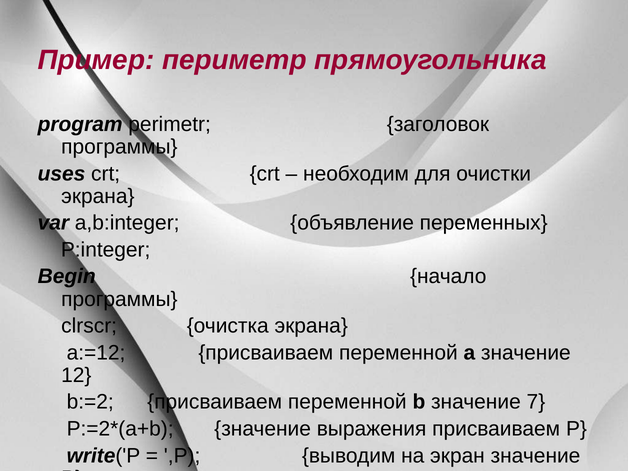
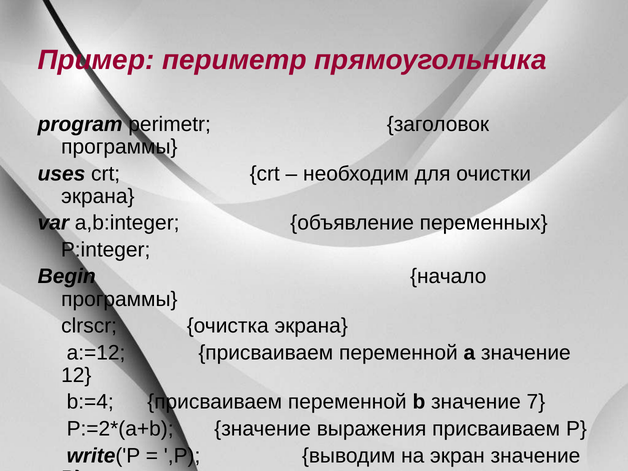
b:=2: b:=2 -> b:=4 (90, 402)
